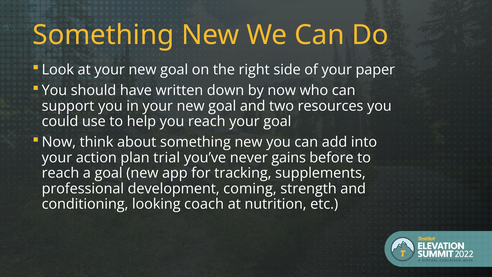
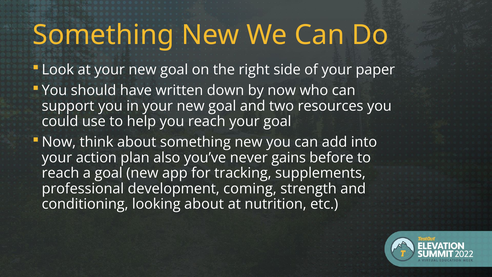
trial: trial -> also (167, 157)
looking coach: coach -> about (204, 204)
